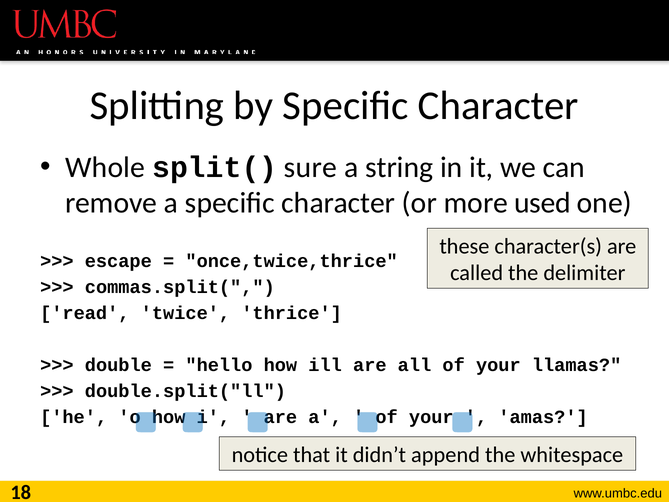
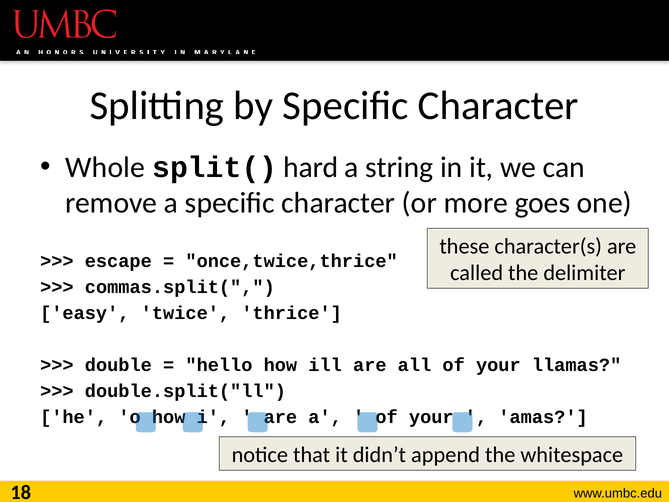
sure: sure -> hard (311, 167)
used: used -> goes (542, 203)
read: read -> easy (85, 313)
